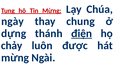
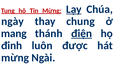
Lạy underline: none -> present (74, 9)
dựng: dựng -> mang (14, 34)
chảy: chảy -> đinh (12, 46)
